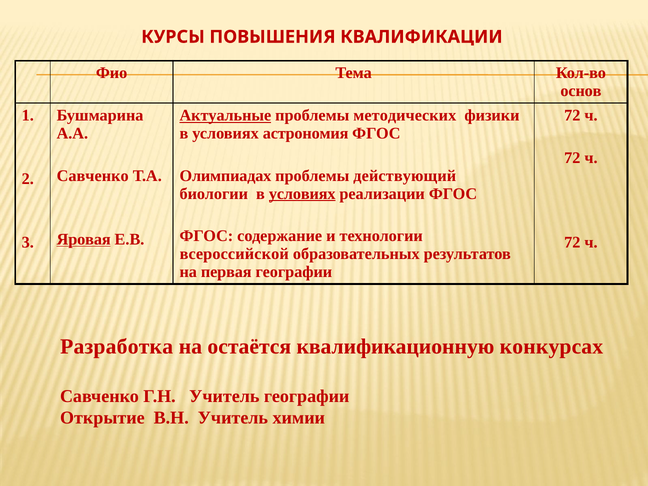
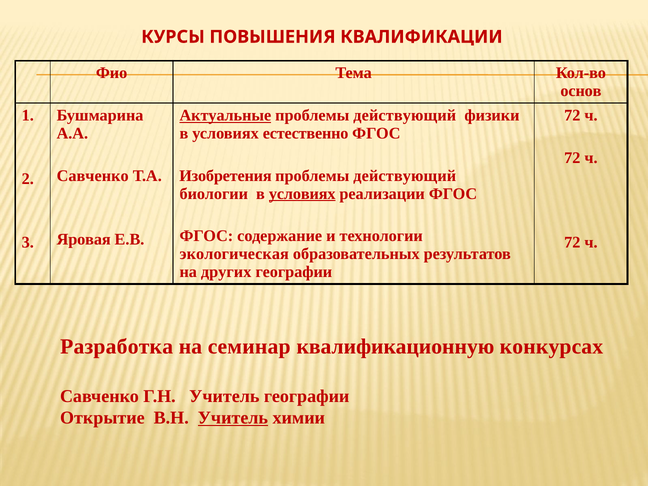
методических: методических -> действующий (405, 115)
астрономия: астрономия -> естественно (306, 133)
Олимпиадах: Олимпиадах -> Изобретения (225, 176)
Яровая underline: present -> none (84, 239)
всероссийской: всероссийской -> экологическая (234, 254)
первая: первая -> других (226, 272)
остаётся: остаётся -> семинар (249, 347)
Учитель underline: none -> present (233, 418)
